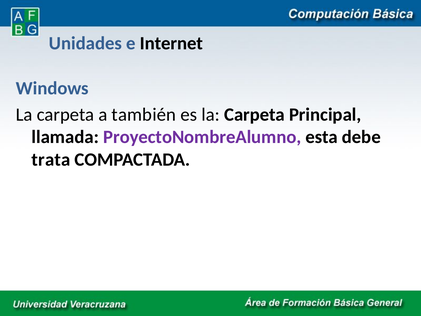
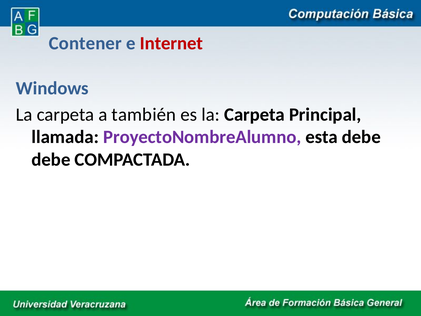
Unidades: Unidades -> Contener (85, 43)
Internet colour: black -> red (171, 43)
trata: trata -> debe (51, 159)
